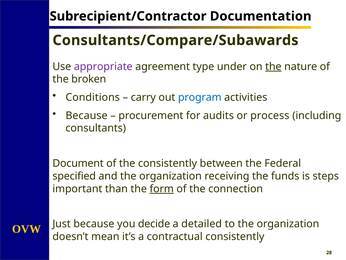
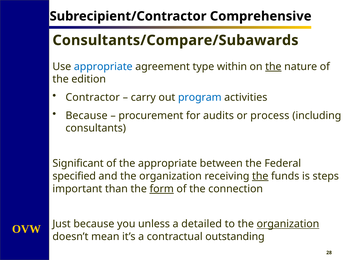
Documentation: Documentation -> Comprehensive (261, 16)
appropriate colour: purple -> blue (103, 66)
under: under -> within (232, 66)
broken: broken -> edition (89, 79)
Conditions: Conditions -> Contractor (93, 97)
Document: Document -> Significant (78, 163)
the consistently: consistently -> appropriate (168, 163)
the underline: none -> present (260, 176)
decide: decide -> unless (154, 223)
organization underline: none -> present (288, 223)
contractual consistently: consistently -> outstanding (235, 236)
